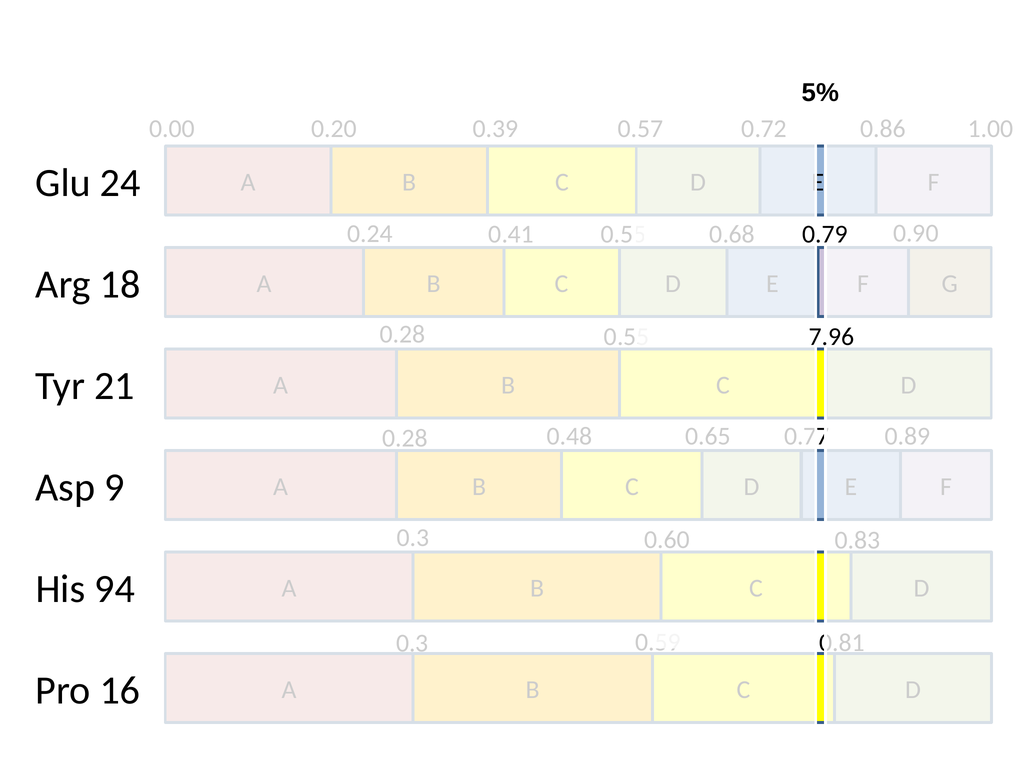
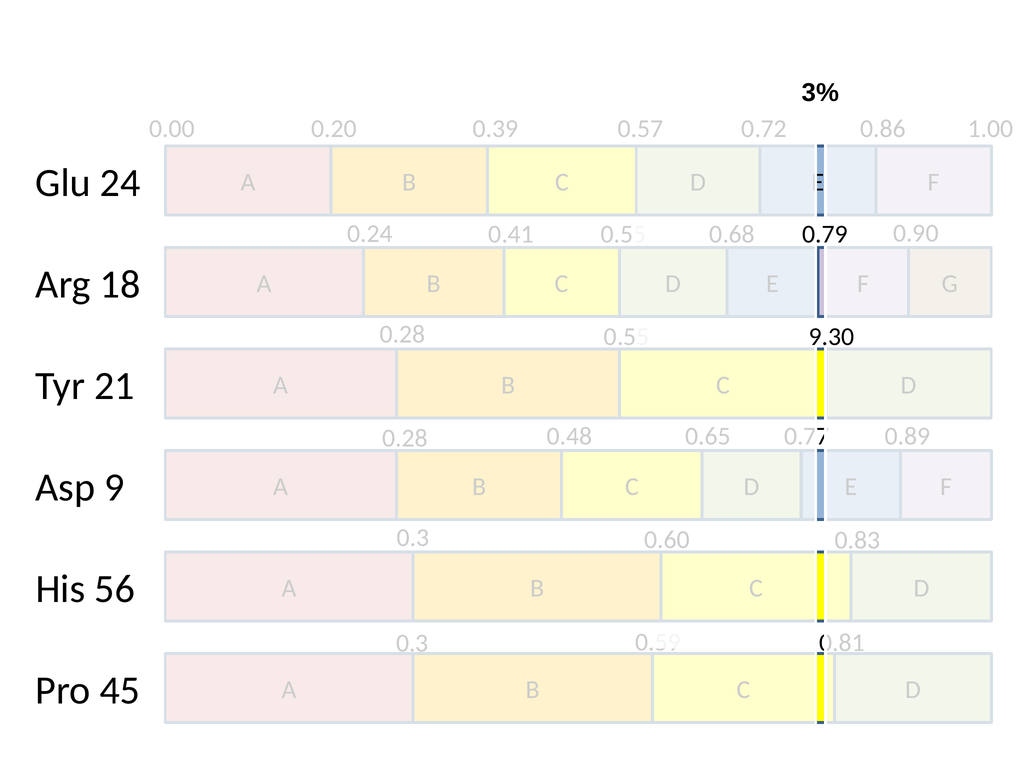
5%: 5% -> 3% (820, 93)
7.96: 7.96 -> 9.30 (831, 337)
94: 94 -> 56 (115, 589)
16: 16 -> 45 (120, 690)
